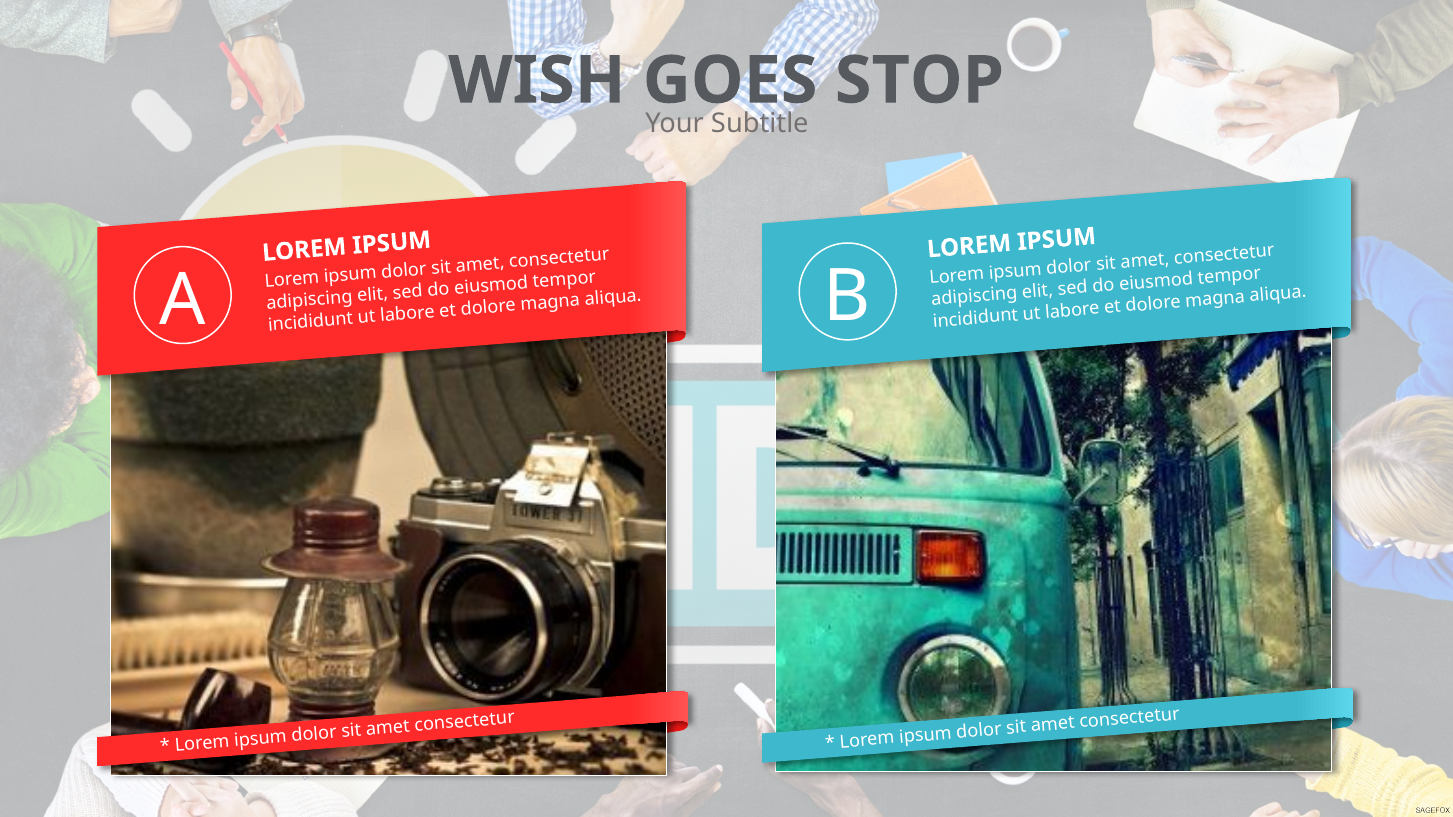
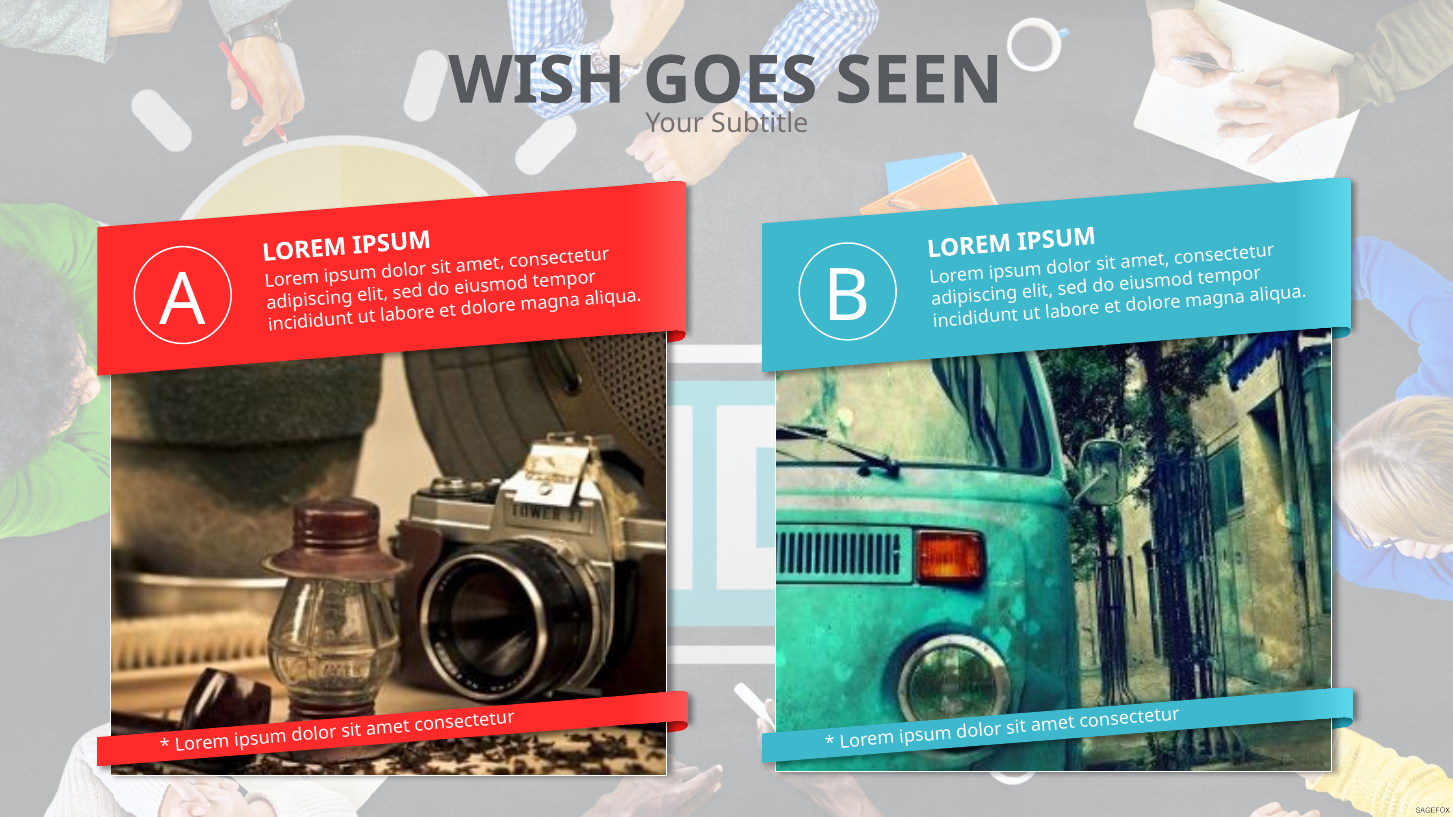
STOP: STOP -> SEEN (919, 81)
